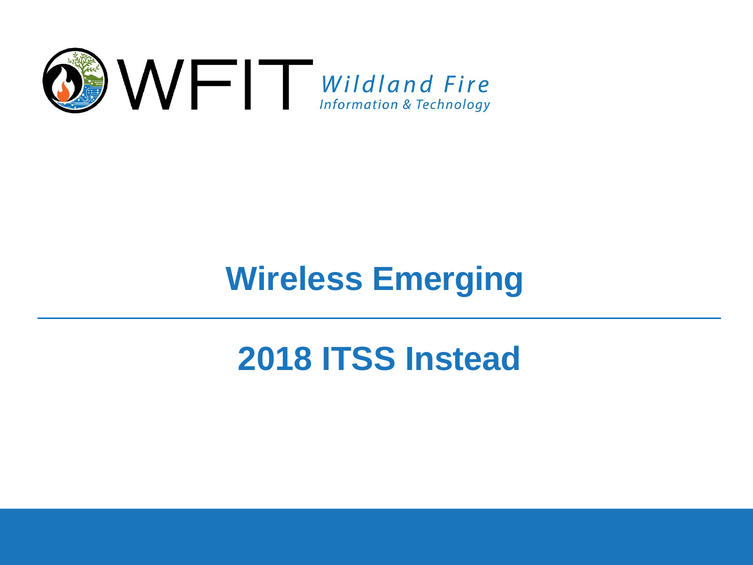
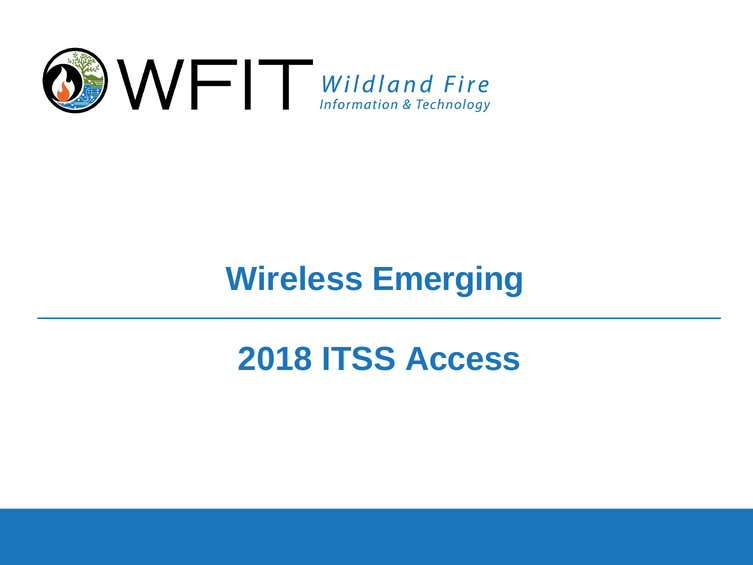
ITSS Instead: Instead -> Access (463, 359)
